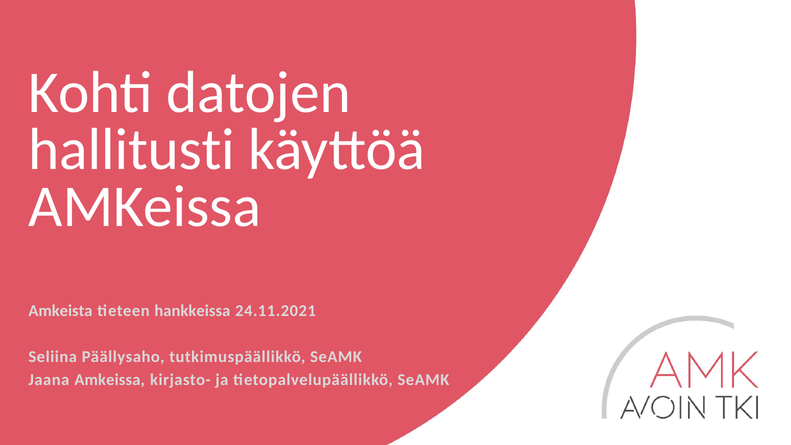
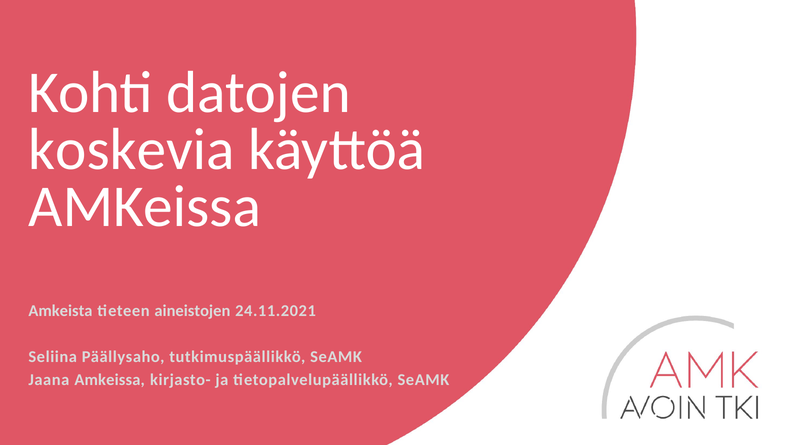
hallitusti: hallitusti -> koskevia (132, 149)
hankkeissa: hankkeissa -> aineistojen (192, 311)
